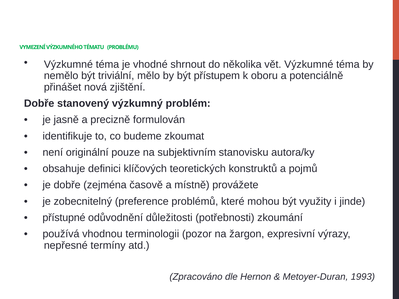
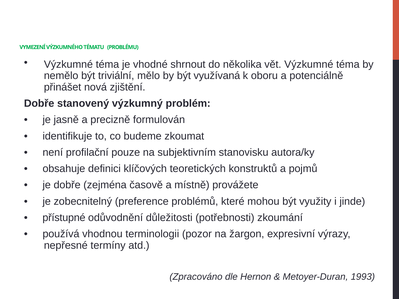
přístupem: přístupem -> využívaná (217, 76)
originální: originální -> profilační (87, 152)
